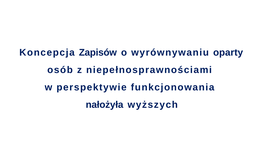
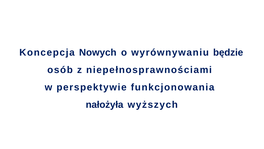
Zapisów: Zapisów -> Nowych (98, 52)
oparty: oparty -> będzie (228, 52)
